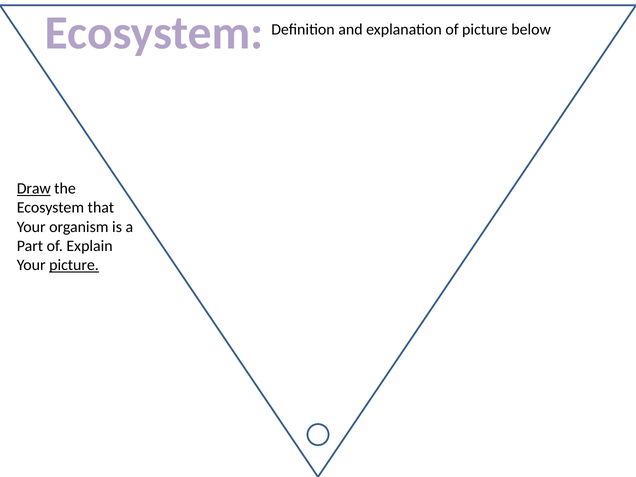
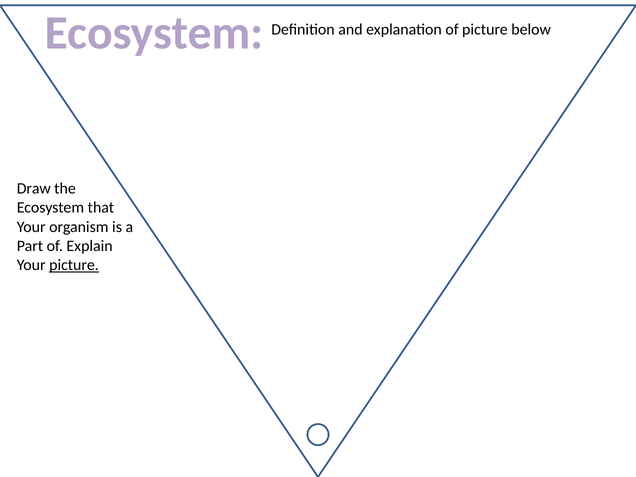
Draw underline: present -> none (34, 189)
